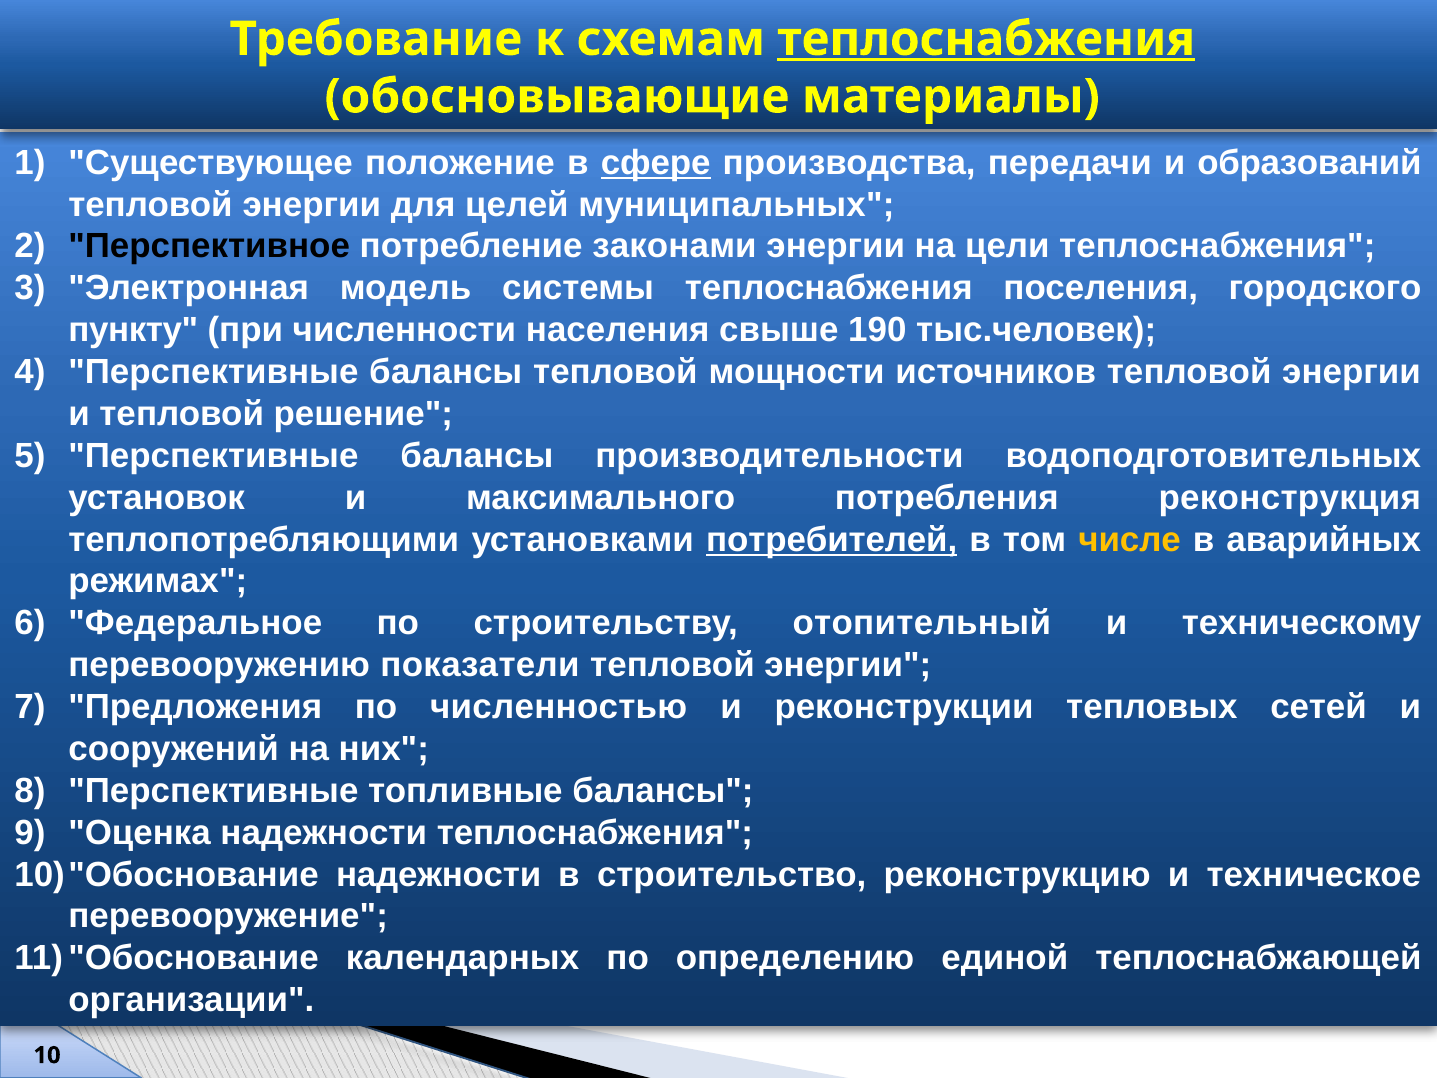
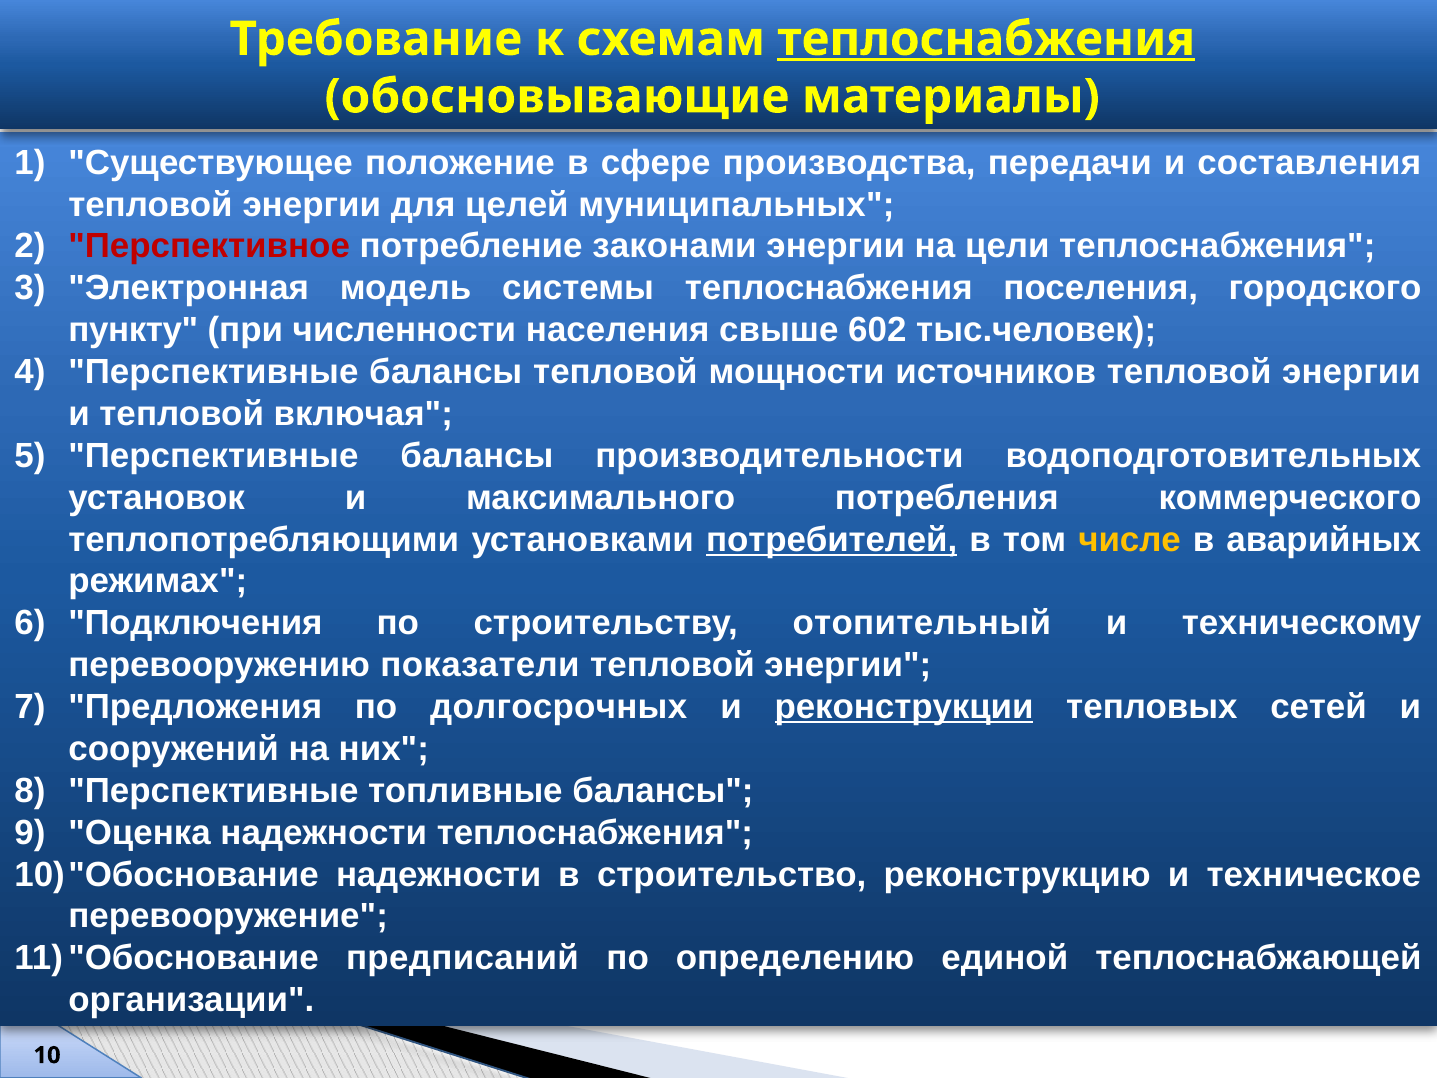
сфере underline: present -> none (656, 163)
образований: образований -> составления (1309, 163)
Перспективное colour: black -> red (209, 246)
190: 190 -> 602 (877, 330)
решение: решение -> включая (363, 414)
реконструкция: реконструкция -> коммерческого (1290, 498)
Федеральное: Федеральное -> Подключения (195, 623)
численностью: численностью -> долгосрочных (559, 707)
реконструкции underline: none -> present (904, 707)
календарных: календарных -> предписаний (462, 958)
